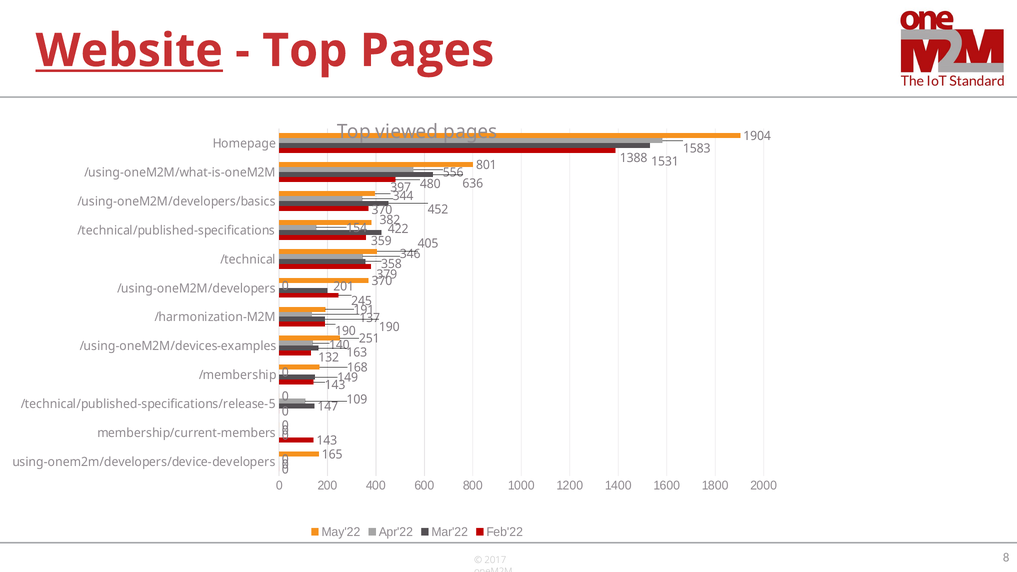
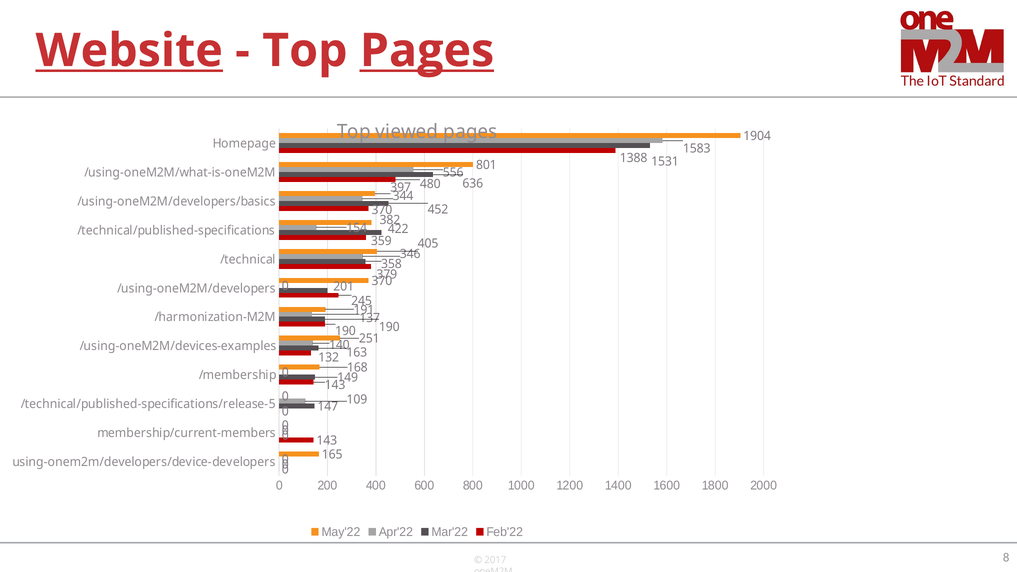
Pages underline: none -> present (427, 51)
